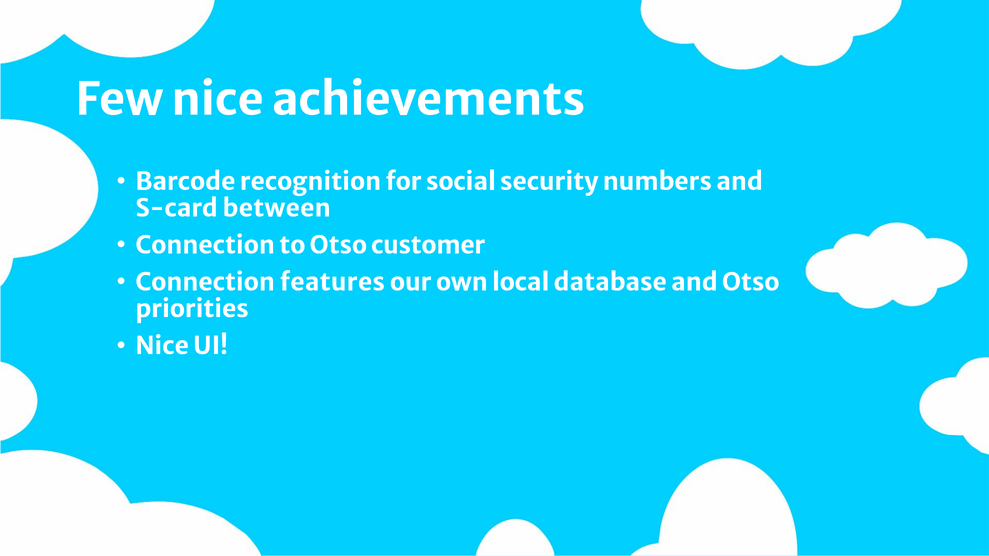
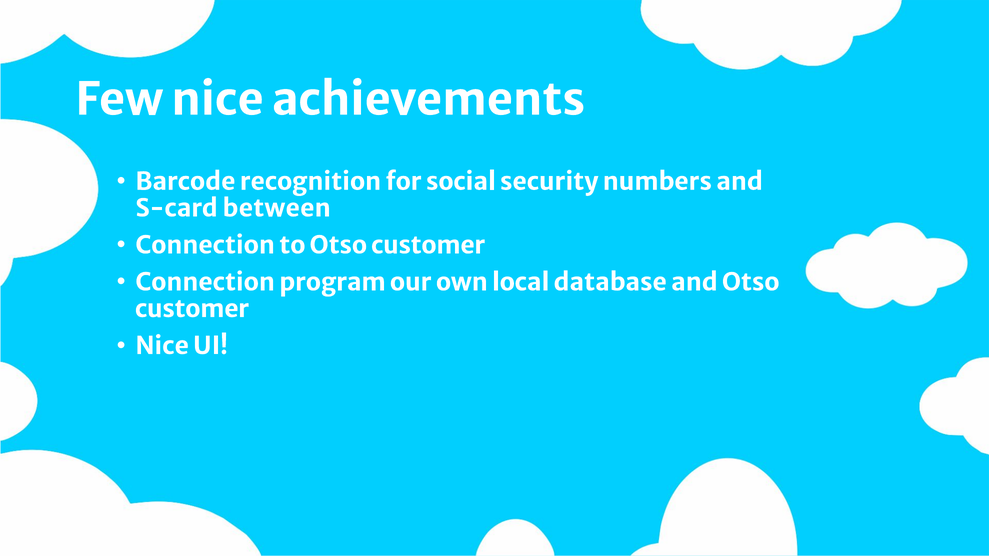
features: features -> program (332, 282)
priorities: priorities -> customer (192, 309)
